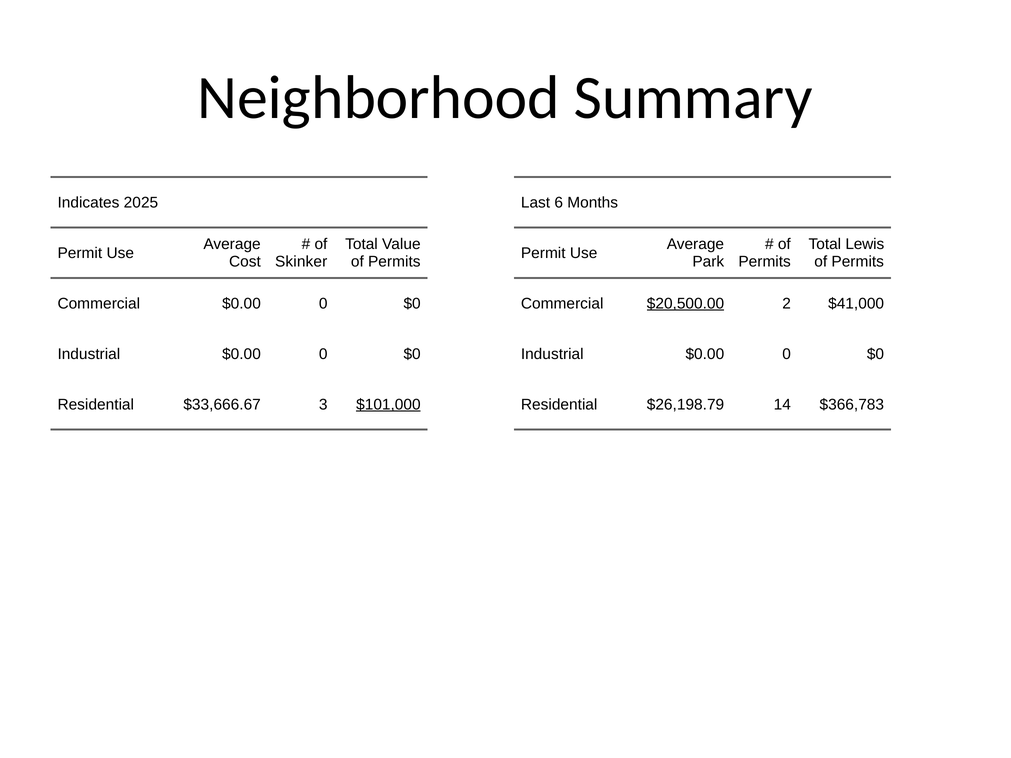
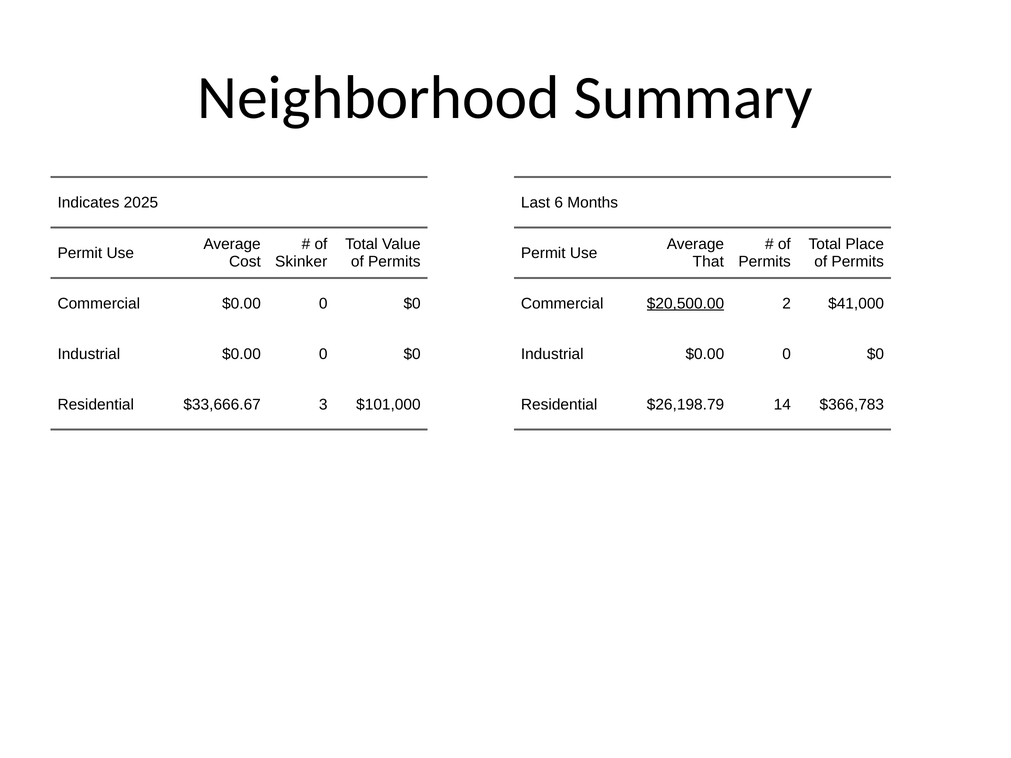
Lewis: Lewis -> Place (865, 244)
Park: Park -> That (708, 262)
$101,000 underline: present -> none (388, 405)
